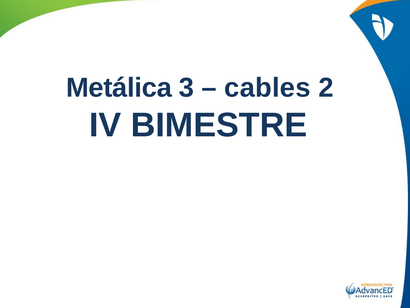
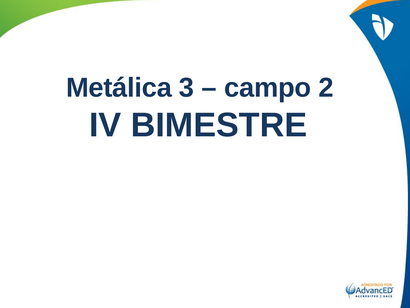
cables: cables -> campo (268, 87)
